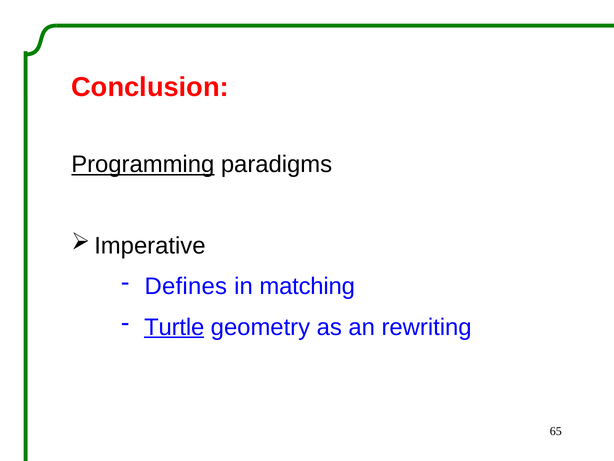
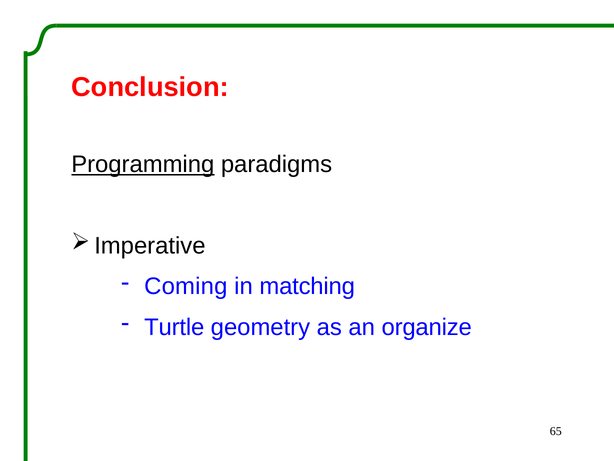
Defines: Defines -> Coming (186, 286)
Turtle underline: present -> none (174, 327)
rewriting: rewriting -> organize (427, 327)
